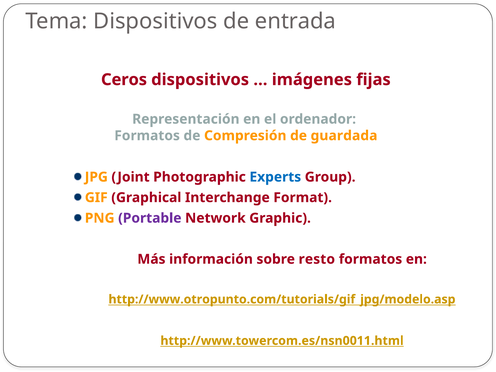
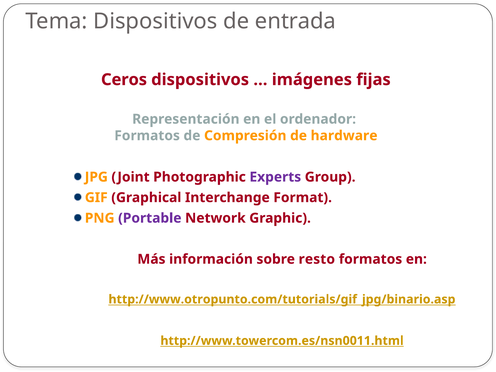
guardada: guardada -> hardware (344, 136)
Experts colour: blue -> purple (275, 177)
http://www.otropunto.com/tutorials/gif_jpg/modelo.asp: http://www.otropunto.com/tutorials/gif_jpg/modelo.asp -> http://www.otropunto.com/tutorials/gif_jpg/binario.asp (282, 299)
